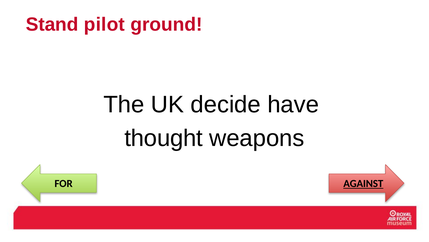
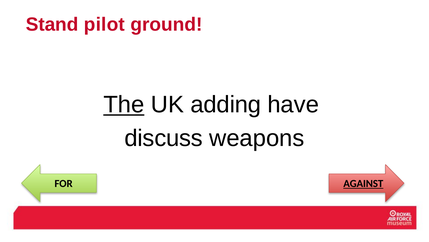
The underline: none -> present (124, 104)
decide: decide -> adding (226, 104)
thought: thought -> discuss (164, 138)
